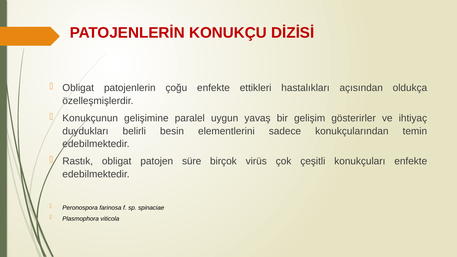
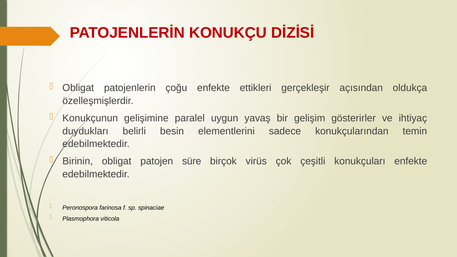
hastalıkları: hastalıkları -> gerçekleşir (305, 88)
Rastık: Rastık -> Birinin (78, 161)
